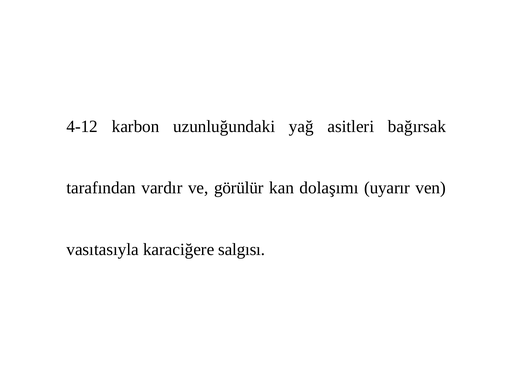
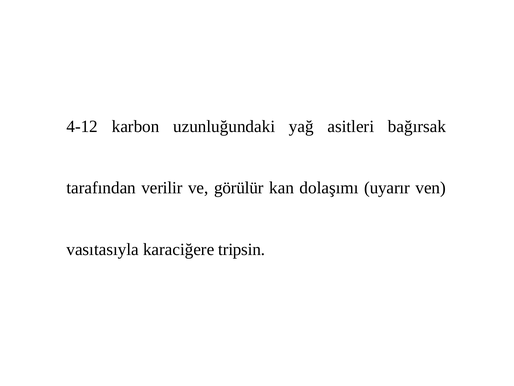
vardır: vardır -> verilir (162, 188)
salgısı: salgısı -> tripsin (242, 249)
